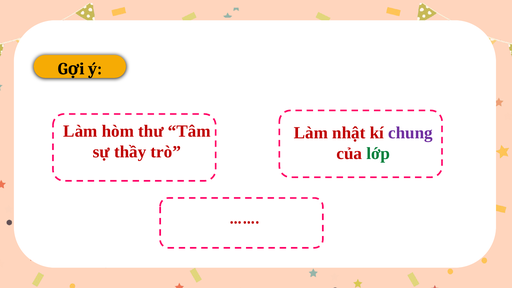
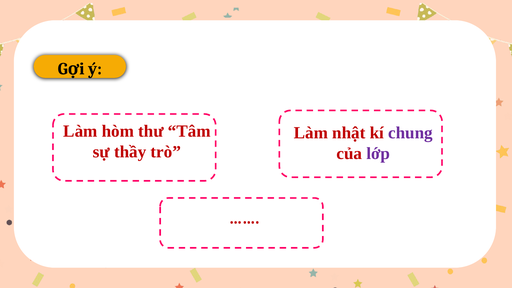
lớp colour: green -> purple (378, 153)
